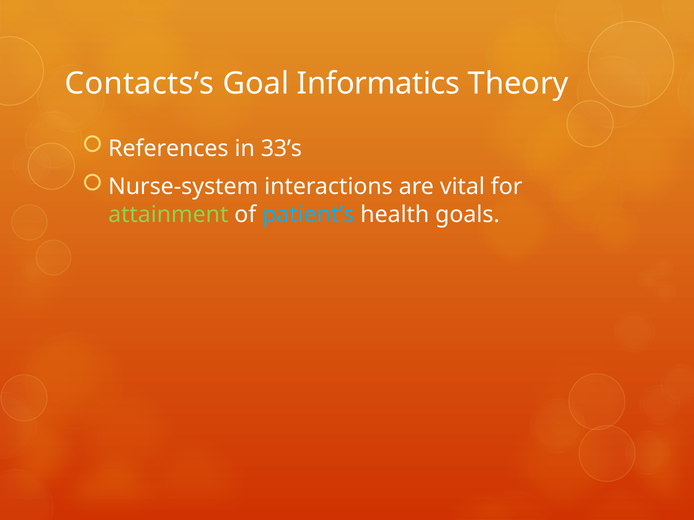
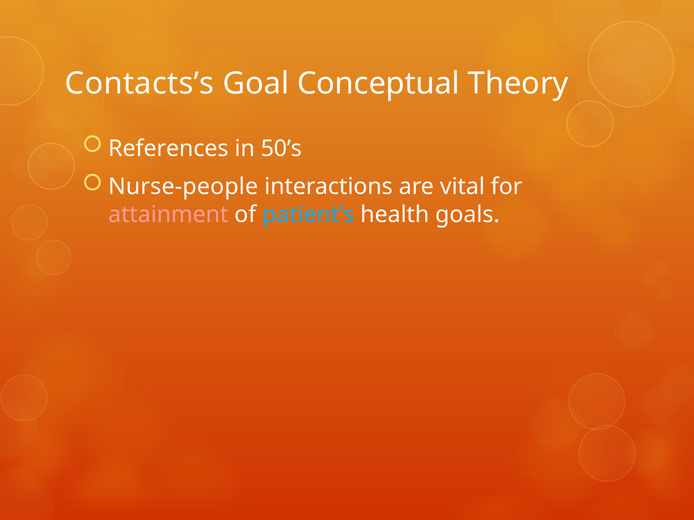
Informatics: Informatics -> Conceptual (378, 83)
33’s: 33’s -> 50’s (281, 149)
Nurse-system: Nurse-system -> Nurse-people (183, 187)
attainment colour: light green -> pink (168, 215)
